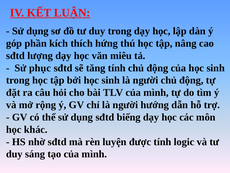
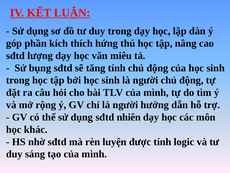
phục: phục -> bụng (40, 68)
biếng: biếng -> nhiên (129, 117)
